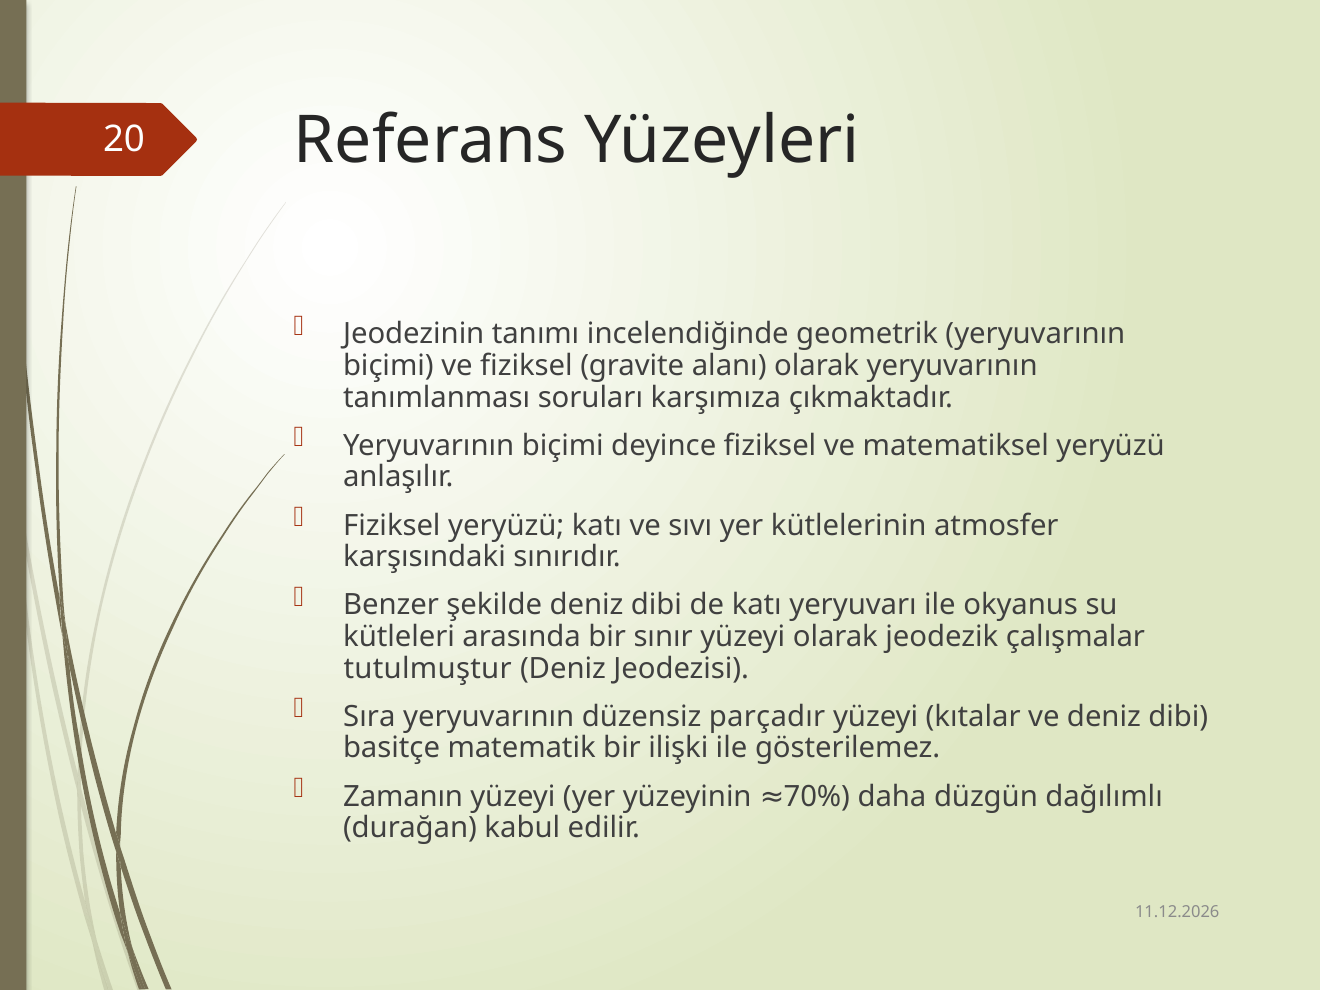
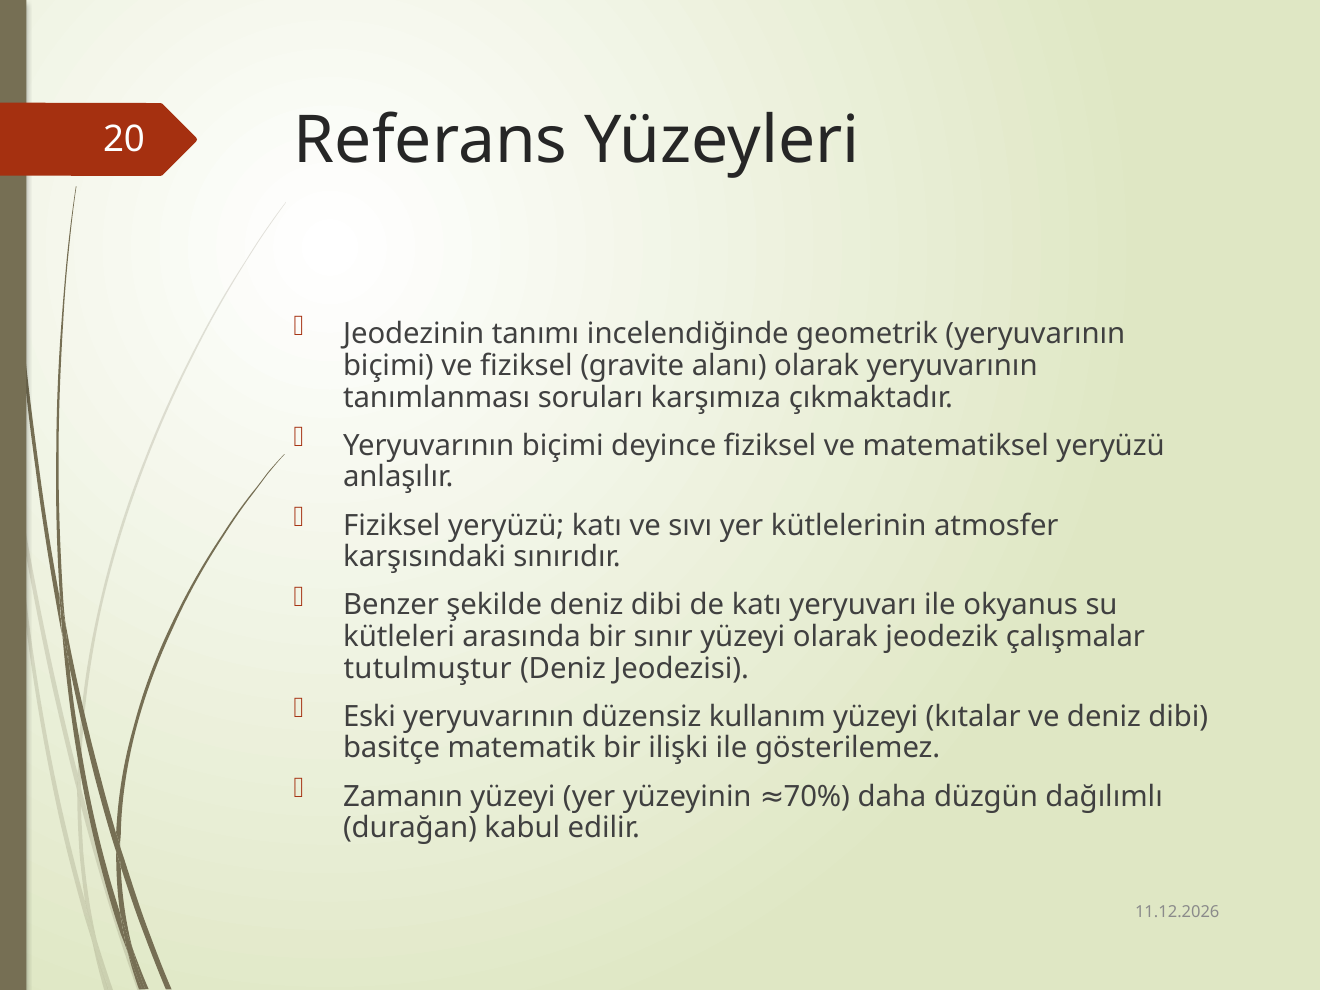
Sıra: Sıra -> Eski (370, 717)
parçadır: parçadır -> kullanım (767, 717)
